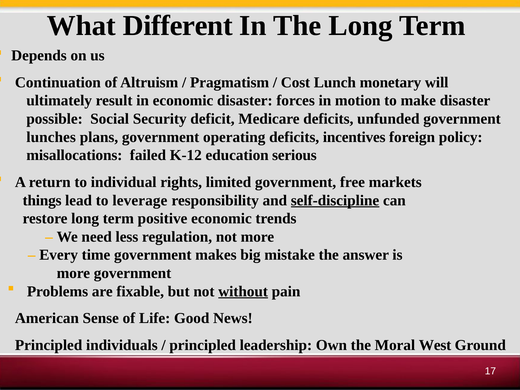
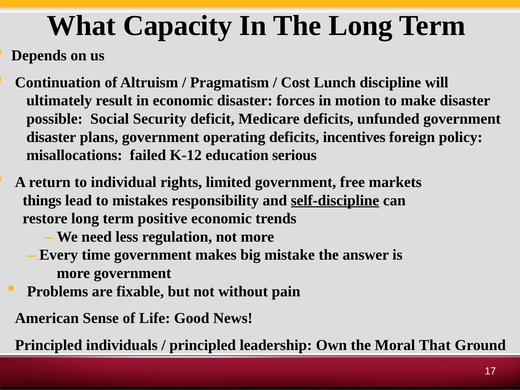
Different: Different -> Capacity (178, 26)
monetary: monetary -> discipline (390, 82)
lunches: lunches -> disaster (51, 137)
leverage: leverage -> mistakes (140, 200)
without underline: present -> none (243, 291)
West: West -> That (435, 345)
